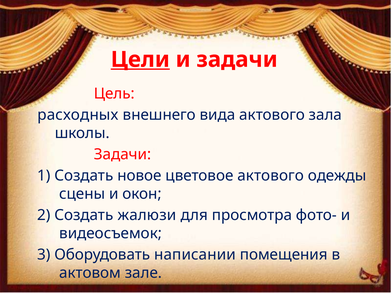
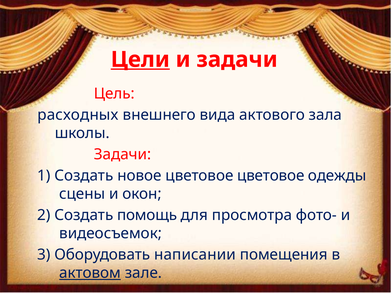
цветовое актового: актового -> цветовое (271, 176)
жалюзи: жалюзи -> помощь (147, 215)
актовом underline: none -> present (90, 273)
